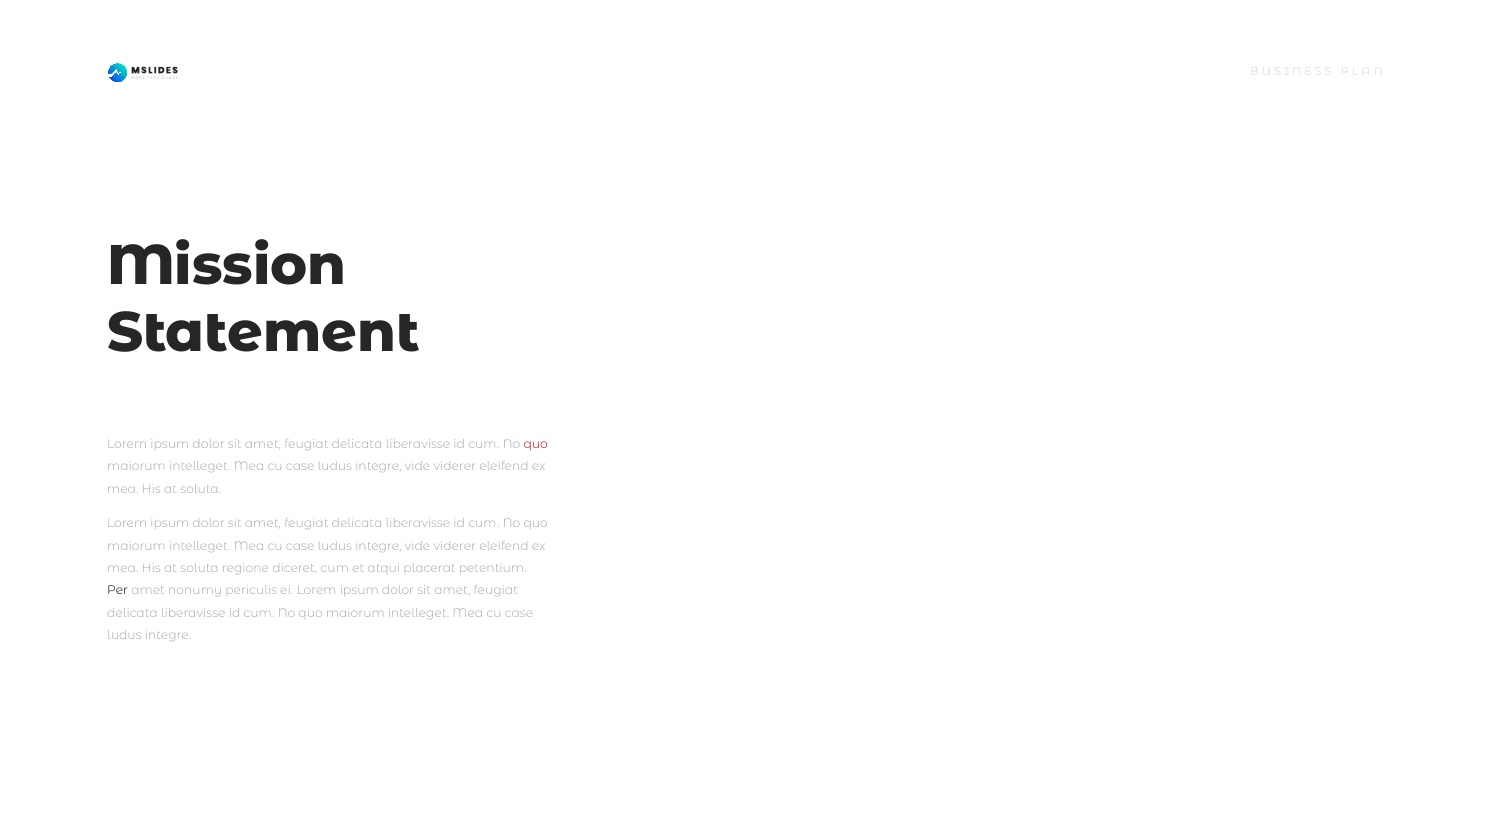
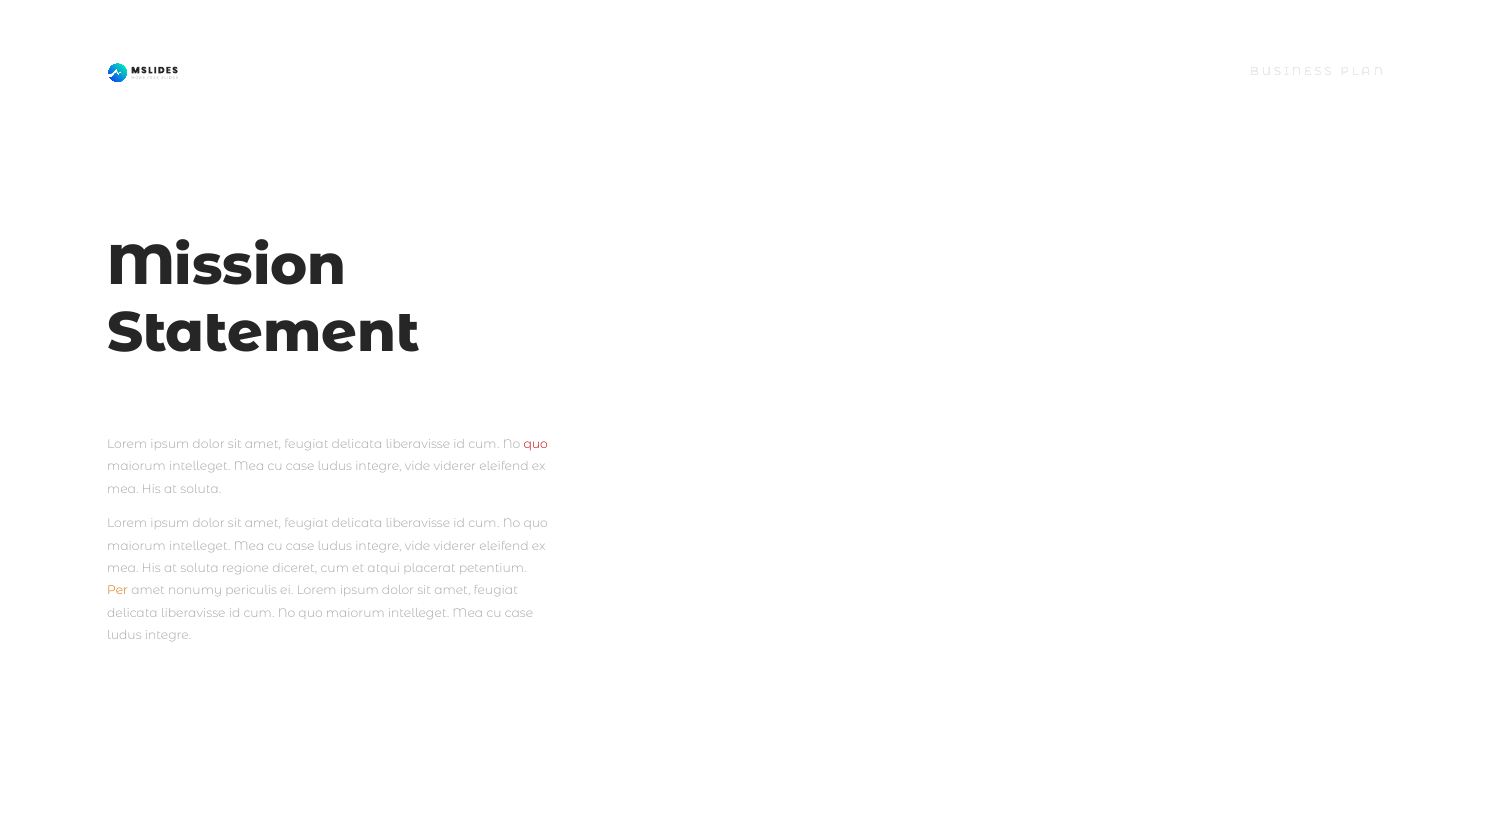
Per colour: black -> orange (118, 591)
